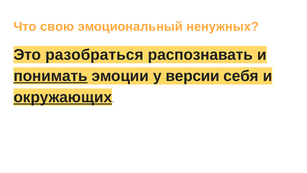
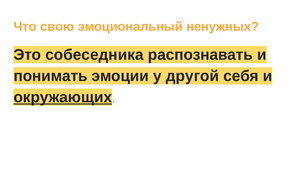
разобраться: разобраться -> собеседника (94, 55)
понимать underline: present -> none (51, 76)
версии: версии -> другой (192, 76)
